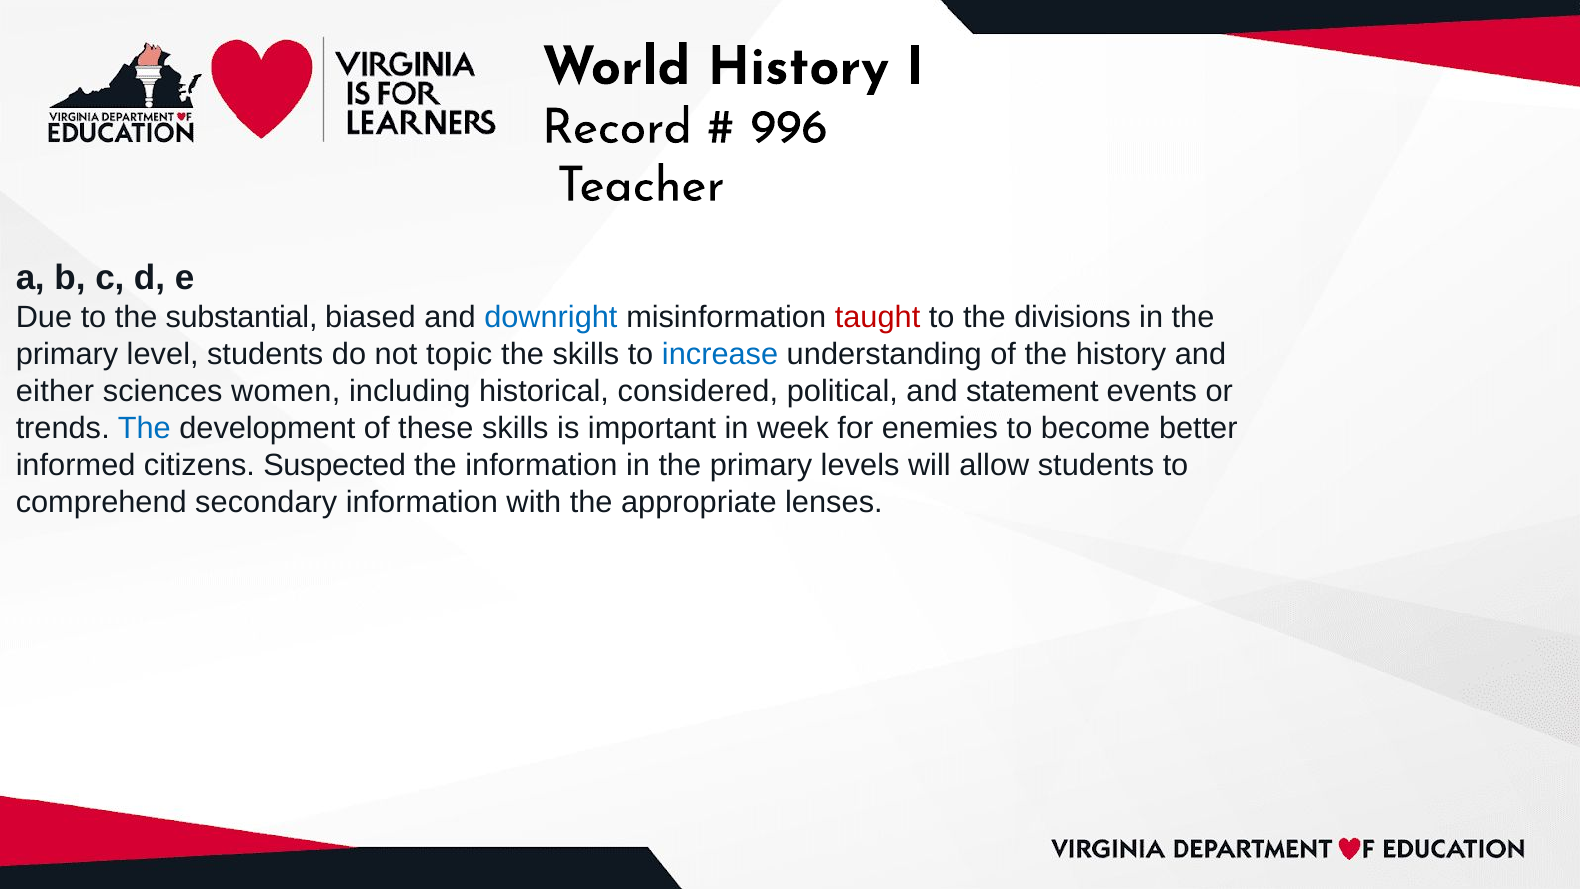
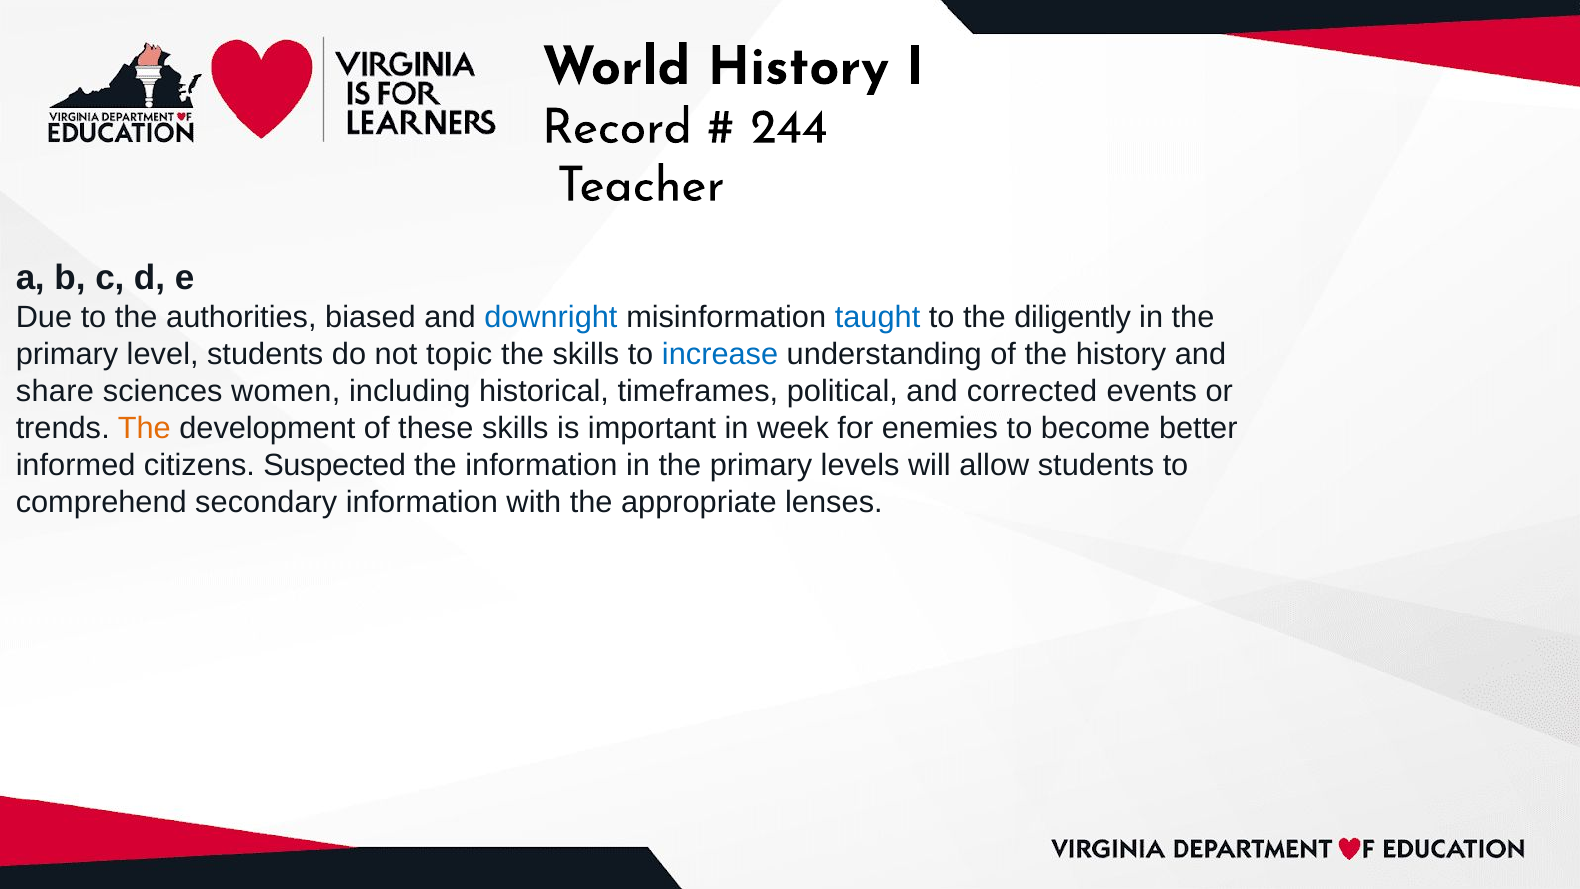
996: 996 -> 244 (789, 127)
substantial: substantial -> authorities (241, 317)
taught colour: red -> blue (878, 317)
divisions: divisions -> diligently (1073, 317)
either: either -> share (55, 391)
considered: considered -> timeframes (698, 391)
statement: statement -> corrected (1032, 391)
The colour: blue -> orange (144, 428)
